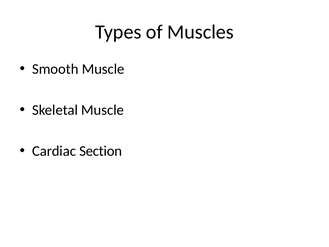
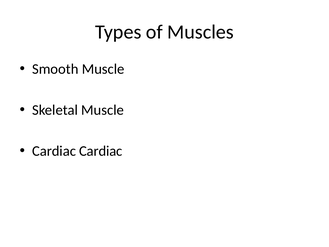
Cardiac Section: Section -> Cardiac (101, 151)
